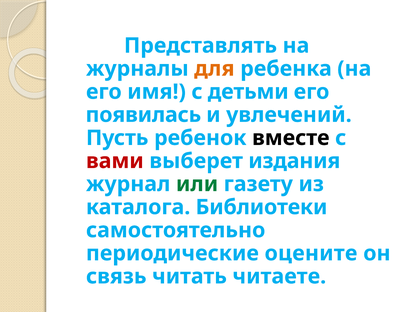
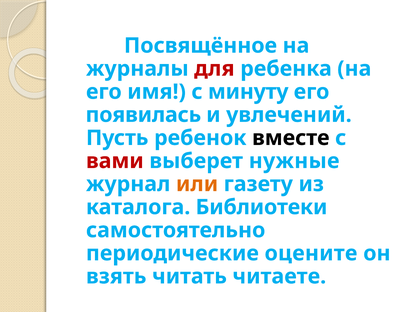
Представлять: Представлять -> Посвящённое (201, 46)
для colour: orange -> red (214, 69)
детьми: детьми -> минуту (248, 92)
издания: издания -> нужные (294, 161)
или colour: green -> orange (197, 185)
связь: связь -> взять (116, 277)
